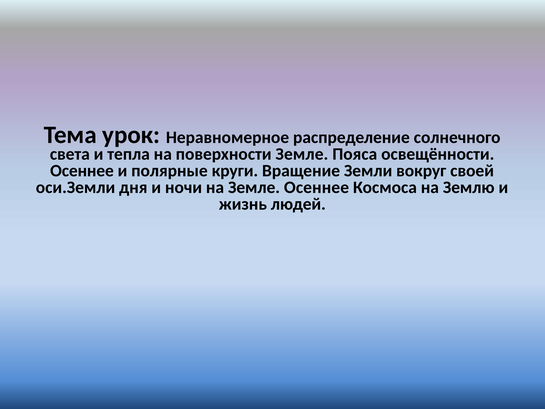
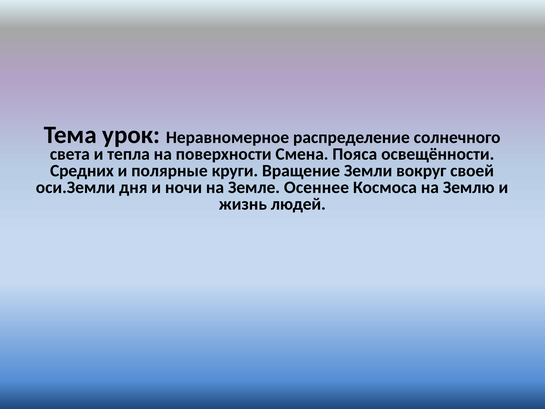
поверхности Земле: Земле -> Смена (302, 154)
Осеннее: Осеннее -> Средних (82, 171)
